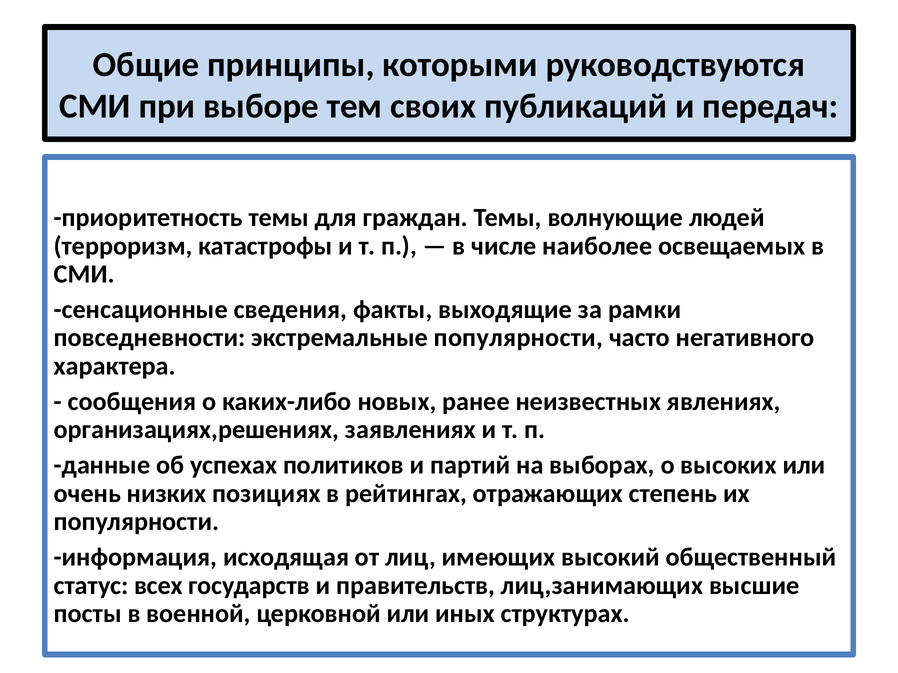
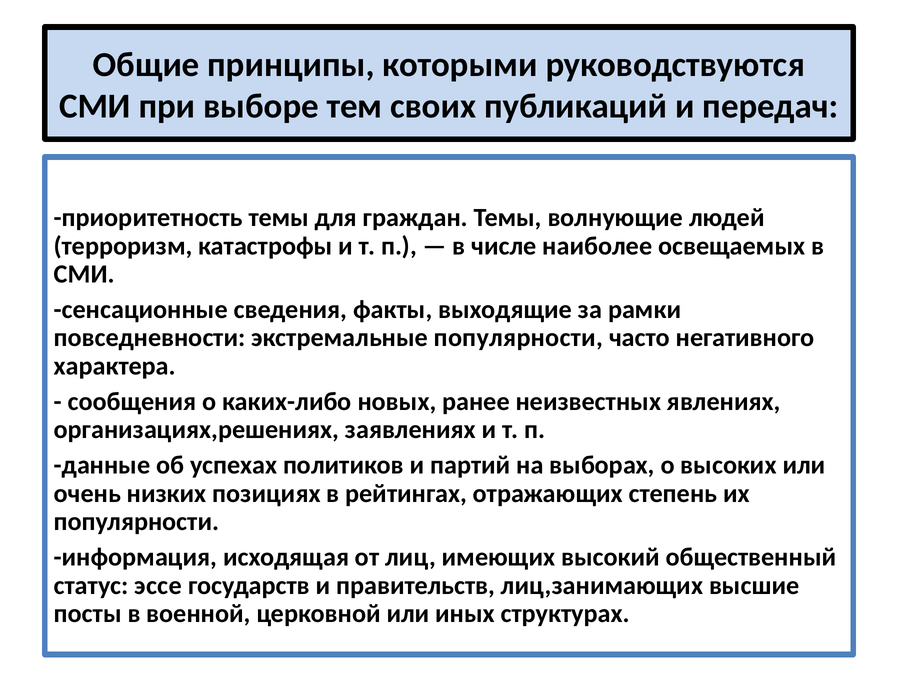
всех: всех -> эссе (158, 586)
